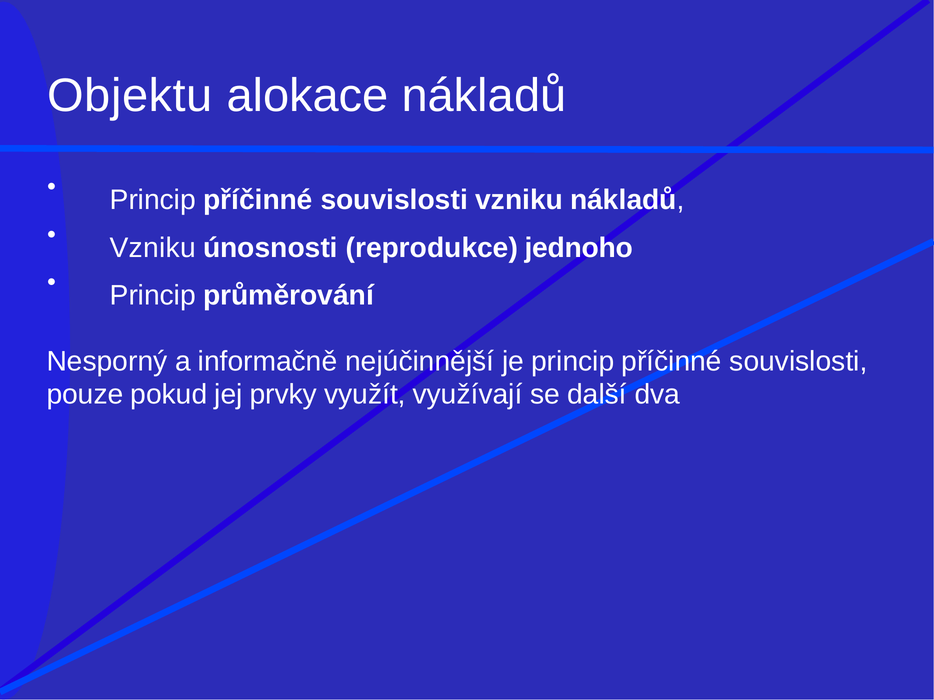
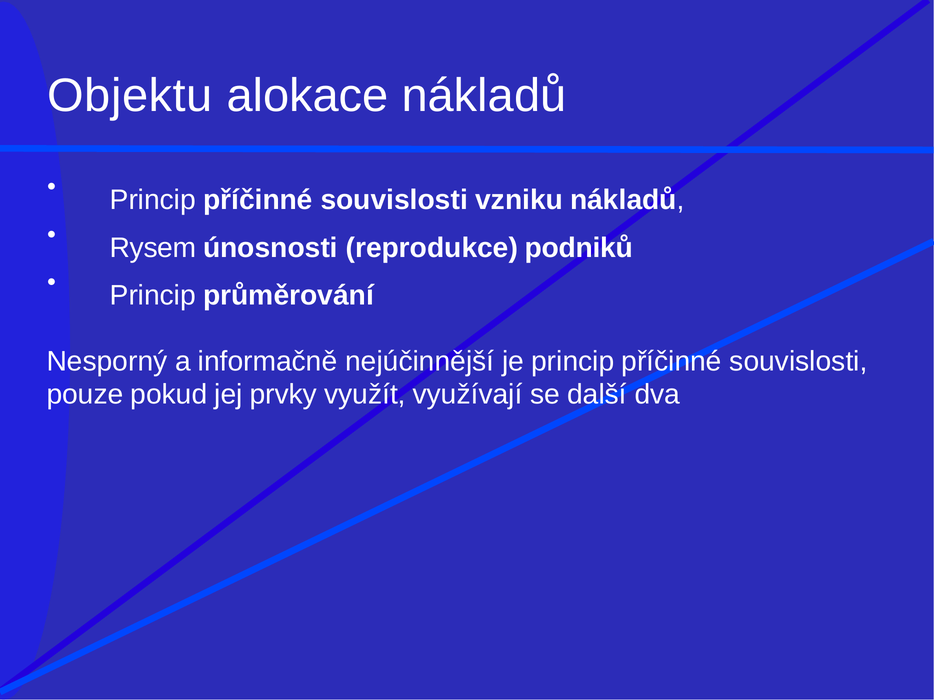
Vzniku: Vzniku -> Rysem (153, 248)
jednoho: jednoho -> podniků (579, 248)
